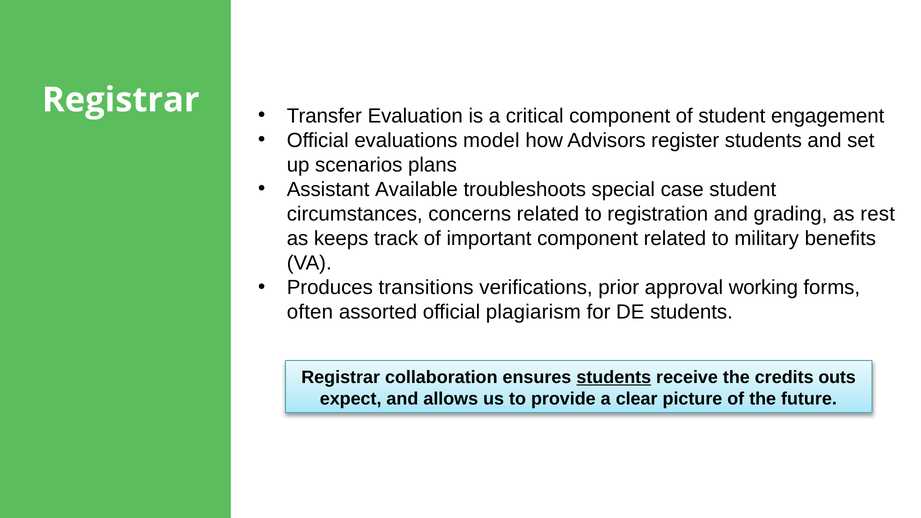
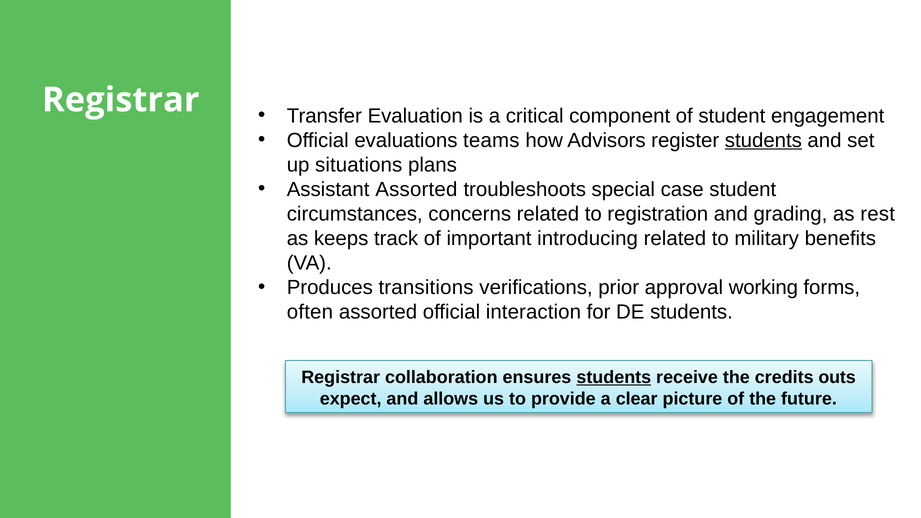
model: model -> teams (491, 140)
students underline: none -> present (763, 140)
scenarios: scenarios -> situations (359, 165)
Assistant Available: Available -> Assorted (416, 189)
important component: component -> introducing (588, 239)
plagiarism: plagiarism -> interaction (533, 312)
